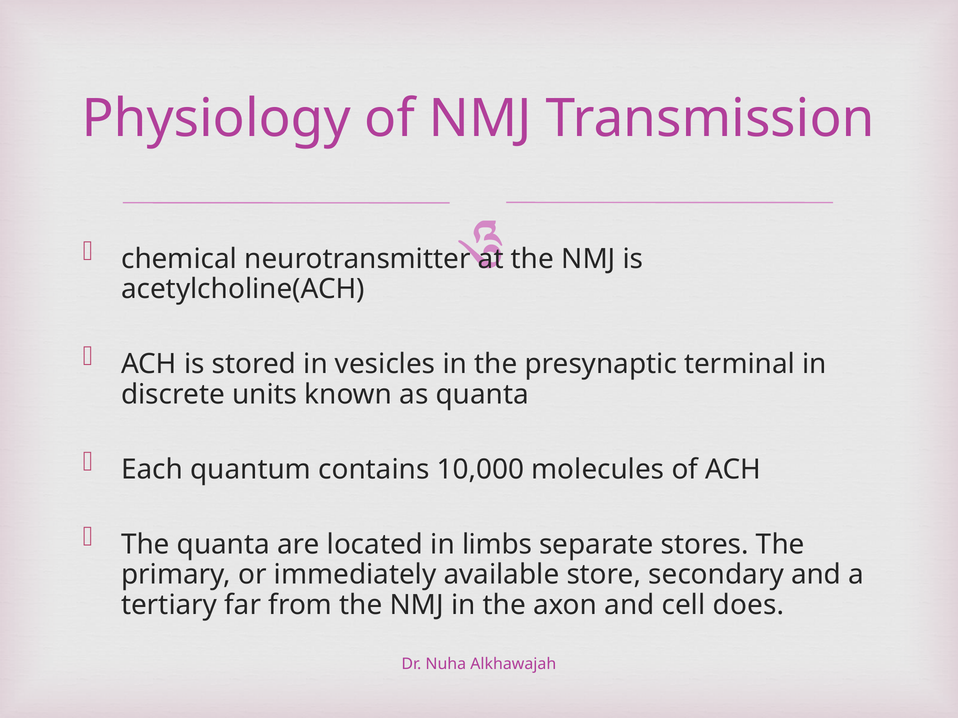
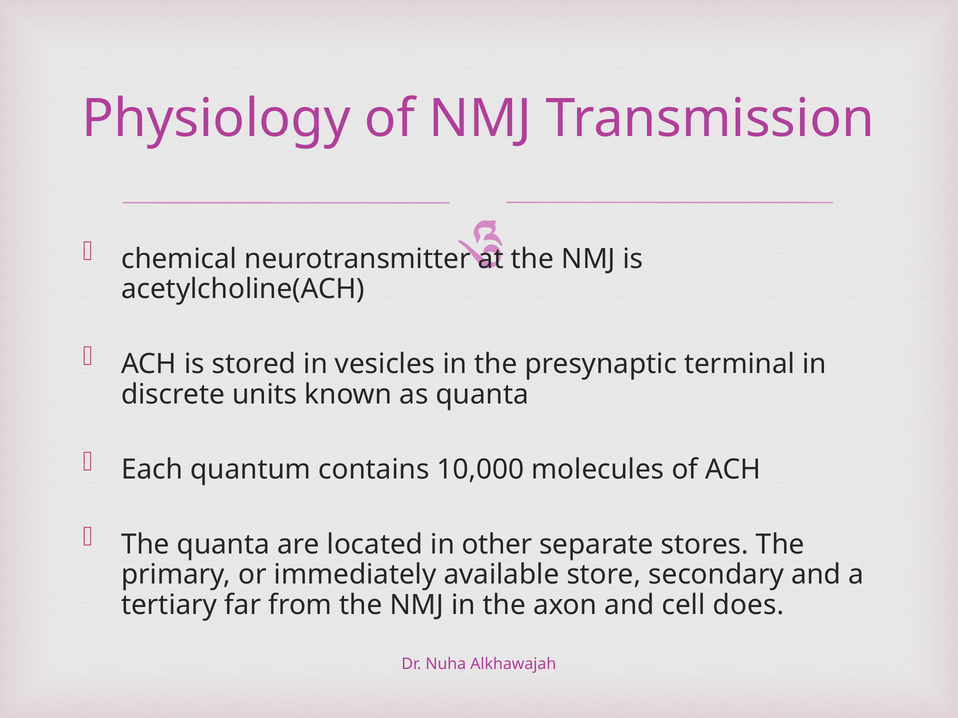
limbs: limbs -> other (497, 545)
